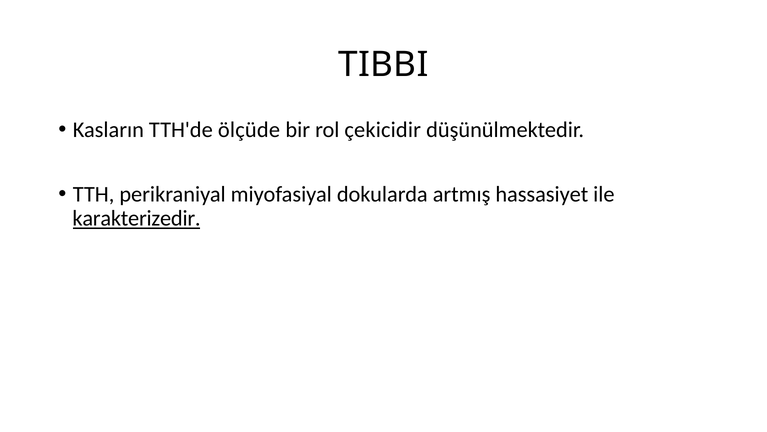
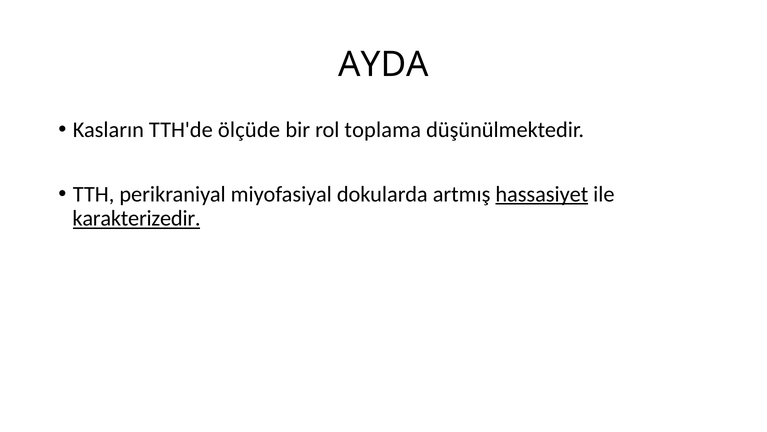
TIBBI: TIBBI -> AYDA (383, 64)
çekicidir: çekicidir -> toplama (383, 130)
hassasiyet underline: none -> present (542, 194)
